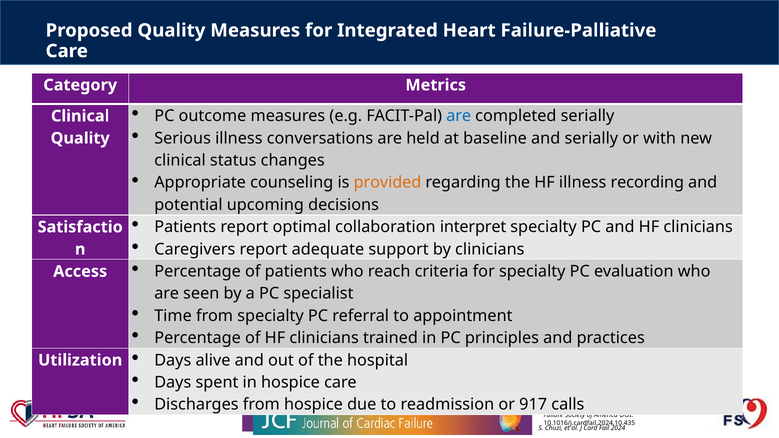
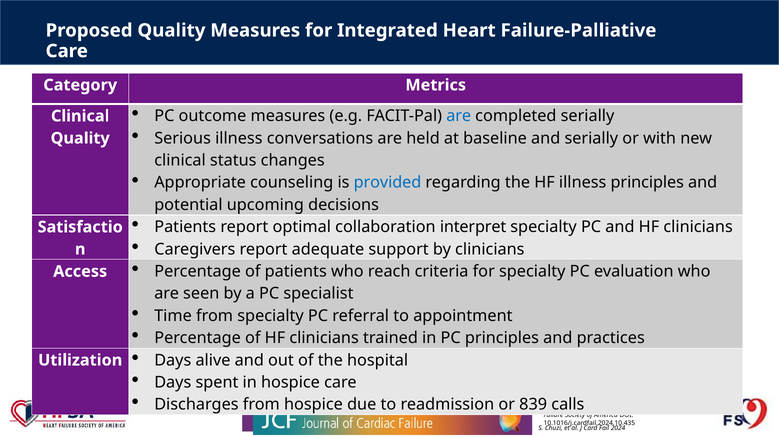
provided colour: orange -> blue (387, 183)
illness recording: recording -> principles (647, 183)
917: 917 -> 839 (533, 405)
